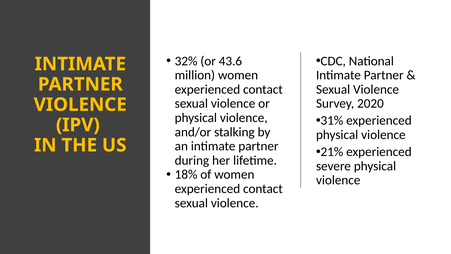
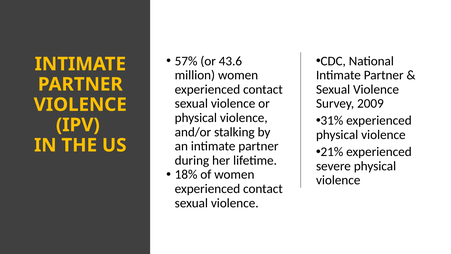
32%: 32% -> 57% (186, 61)
2020: 2020 -> 2009 (370, 103)
